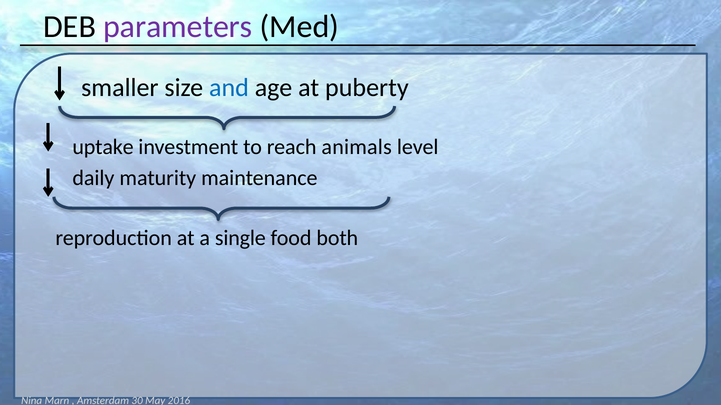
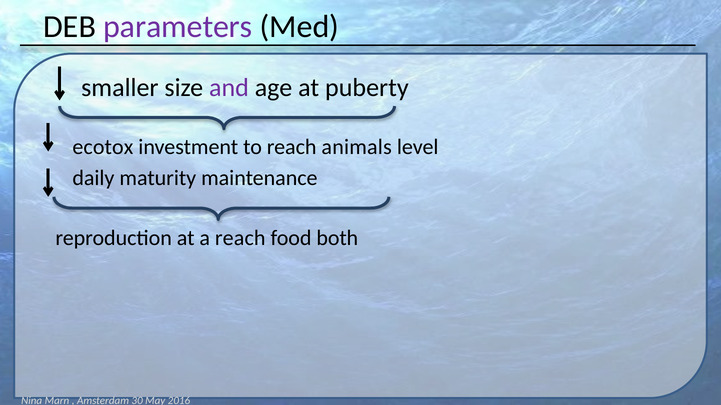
and colour: blue -> purple (229, 88)
uptake: uptake -> ecotox (103, 147)
a single: single -> reach (240, 238)
